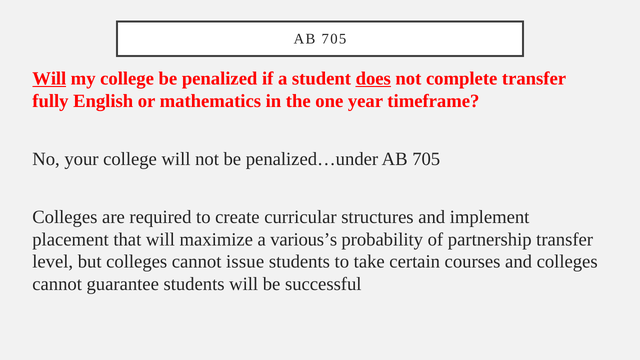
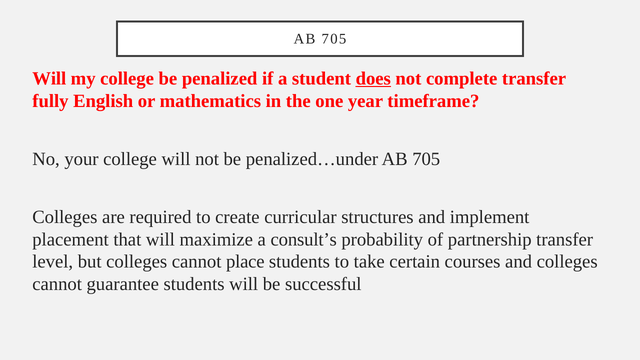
Will underline: present -> none (49, 79)
various’s: various’s -> consult’s (304, 239)
issue: issue -> place (245, 262)
